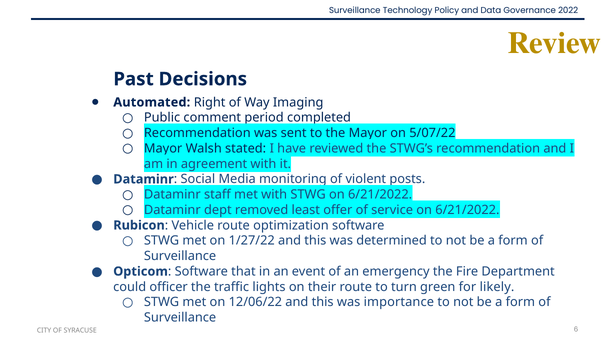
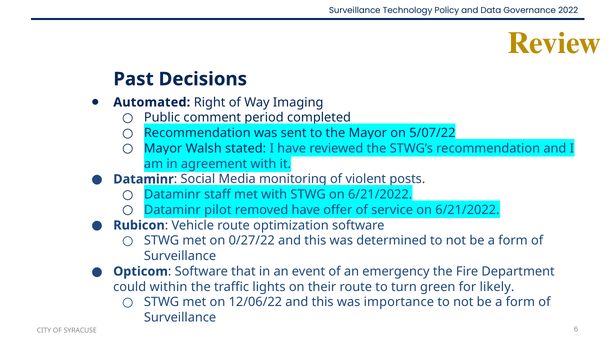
dept: dept -> pilot (218, 210)
removed least: least -> have (306, 210)
1/27/22: 1/27/22 -> 0/27/22 (252, 241)
officer: officer -> within (169, 287)
